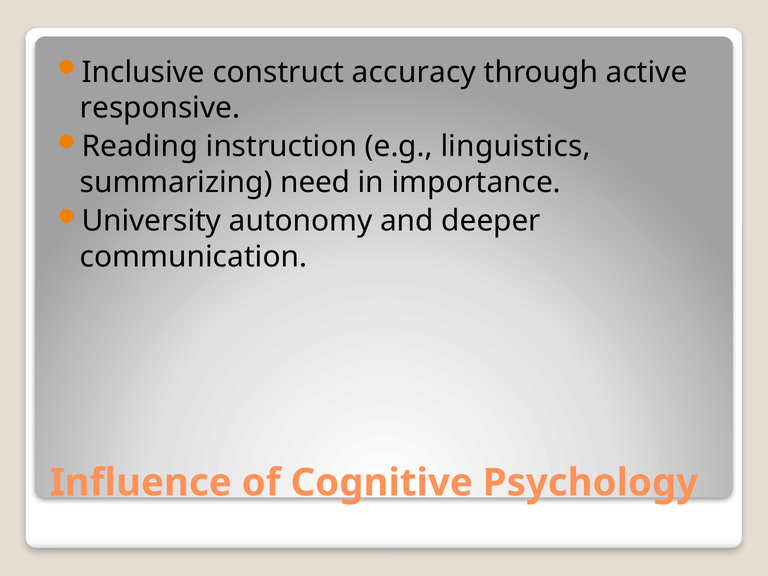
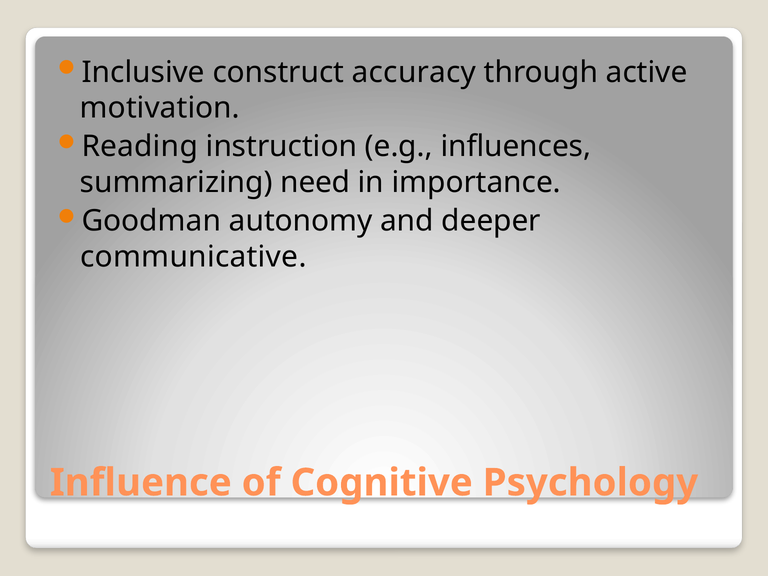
responsive: responsive -> motivation (160, 108)
linguistics: linguistics -> influences (516, 147)
University: University -> Goodman (151, 221)
communication: communication -> communicative (193, 257)
